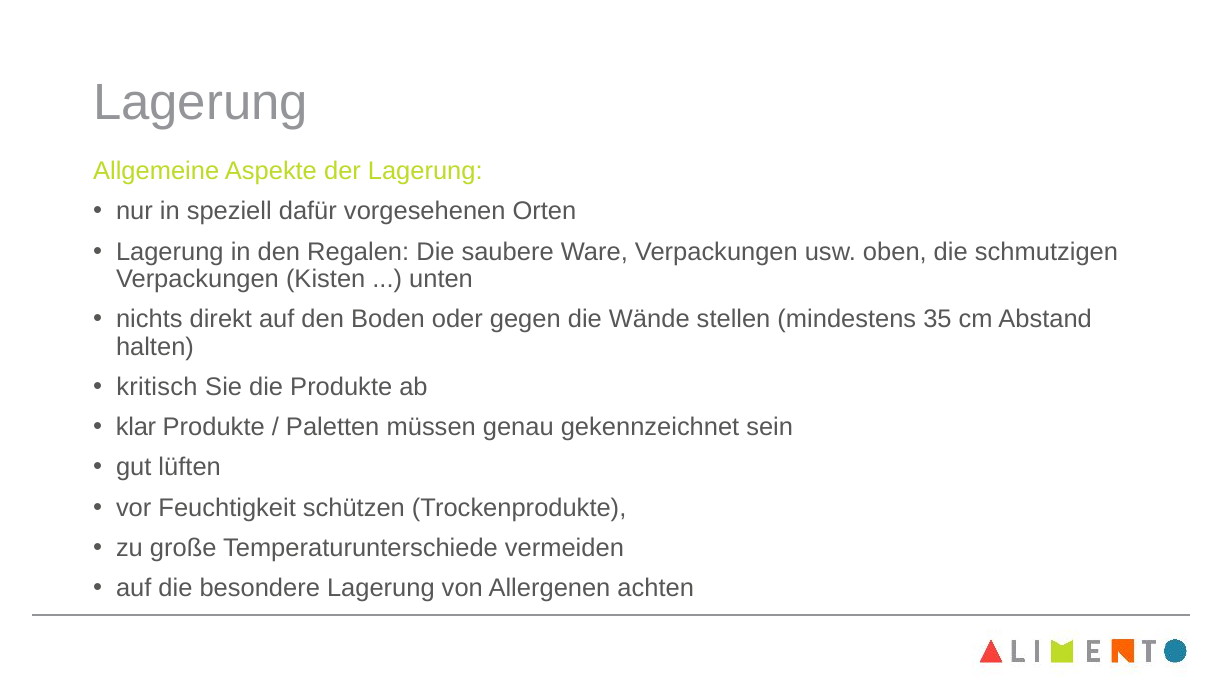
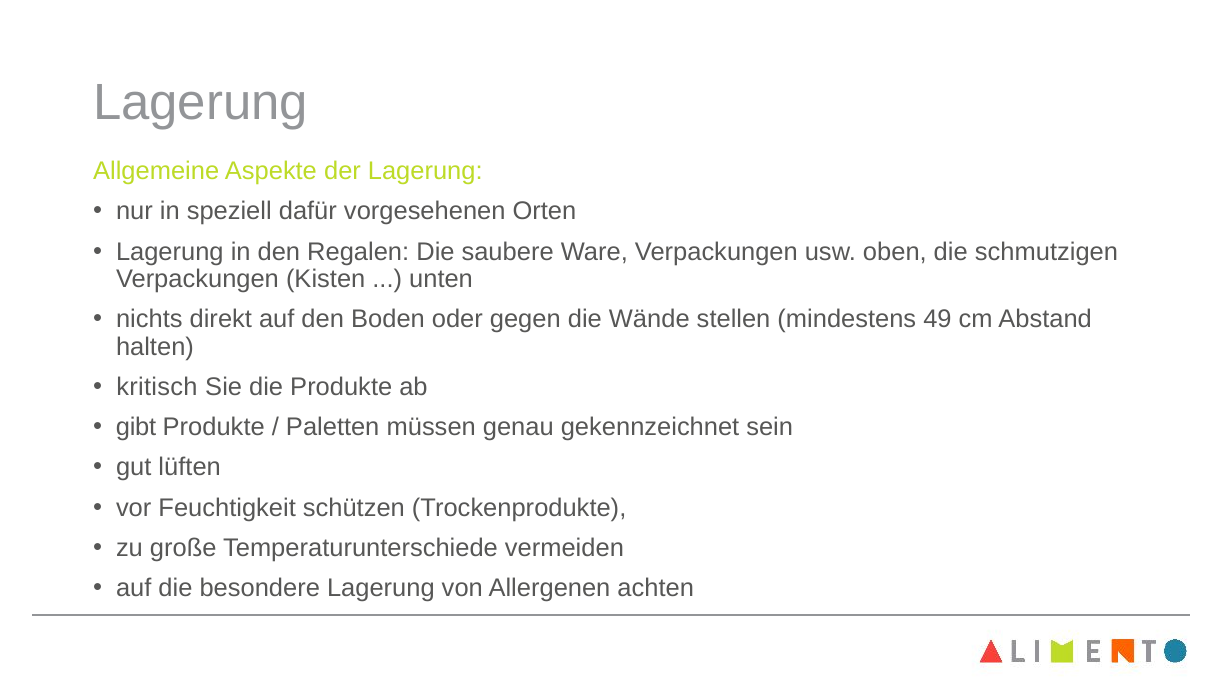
35: 35 -> 49 (937, 320)
klar: klar -> gibt (136, 428)
